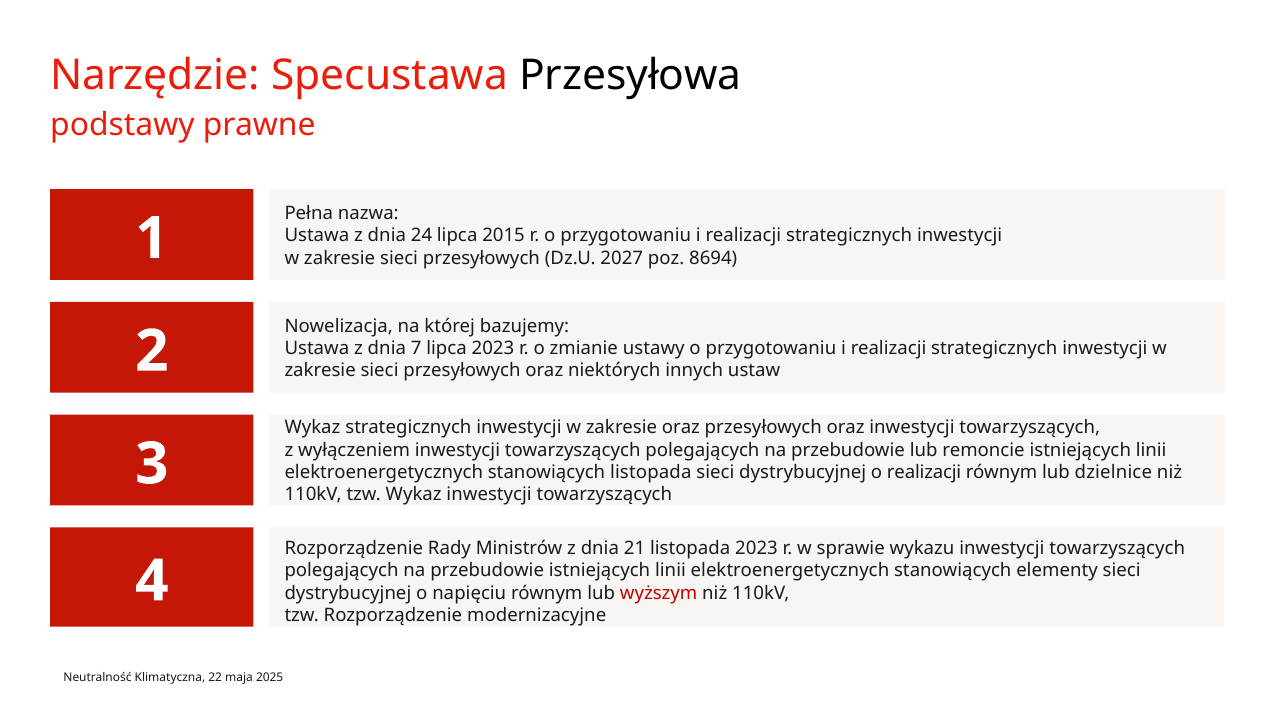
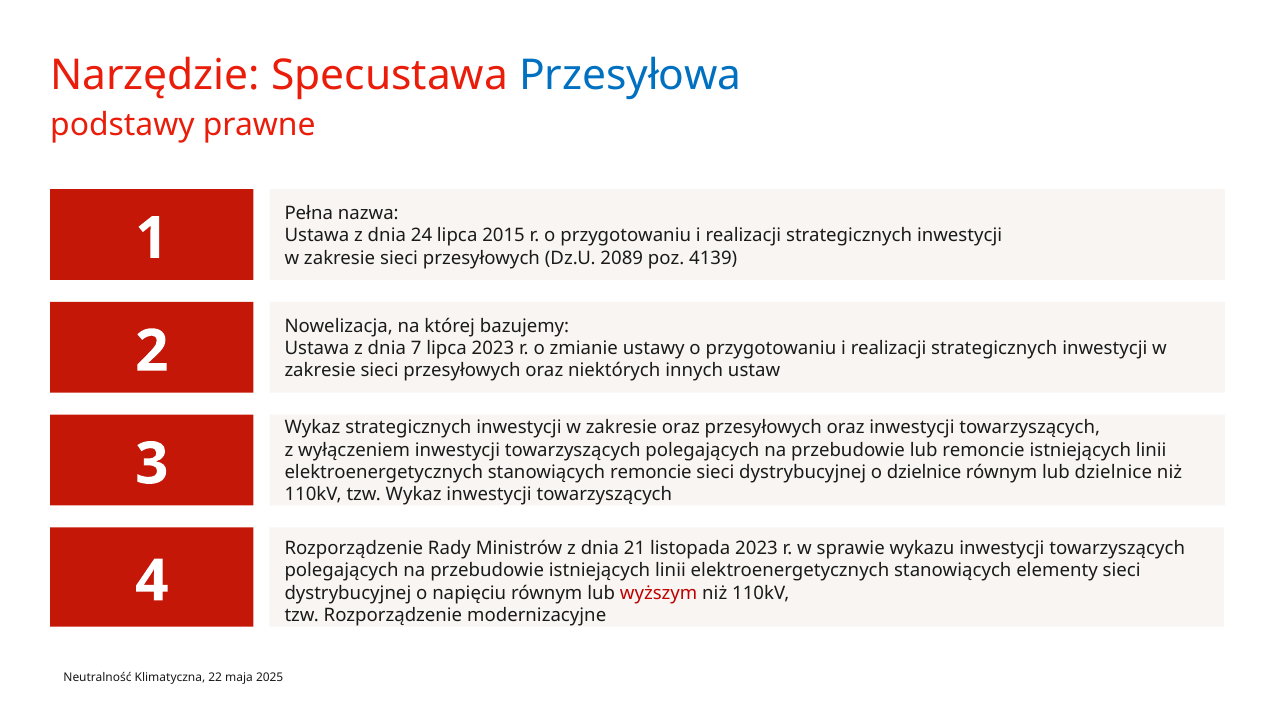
Przesyłowa colour: black -> blue (631, 75)
2027: 2027 -> 2089 (622, 258)
8694: 8694 -> 4139 (713, 258)
stanowiących listopada: listopada -> remoncie (651, 473)
o realizacji: realizacji -> dzielnice (924, 473)
